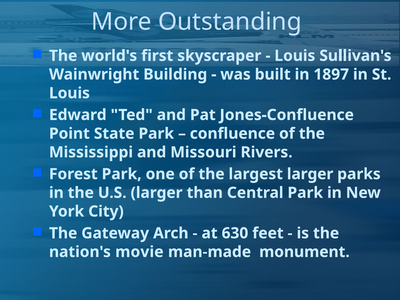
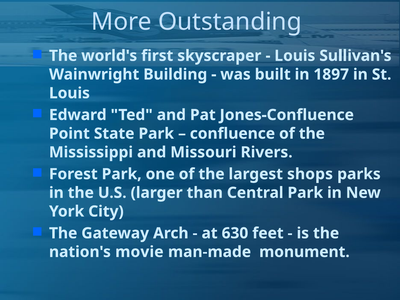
largest larger: larger -> shops (310, 174)
